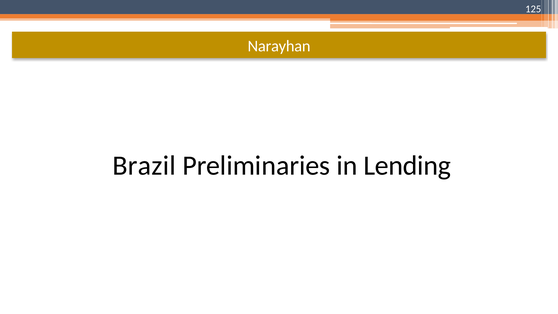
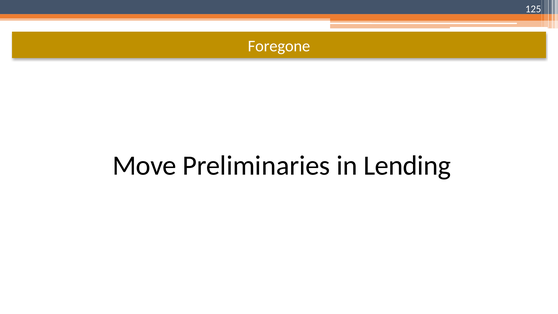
Narayhan: Narayhan -> Foregone (279, 46)
Brazil: Brazil -> Move (144, 166)
